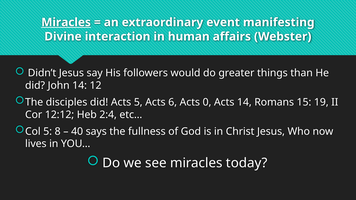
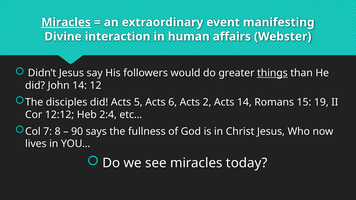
things underline: none -> present (272, 73)
0: 0 -> 2 (207, 102)
Col 5: 5 -> 7 (48, 132)
40: 40 -> 90 (77, 132)
